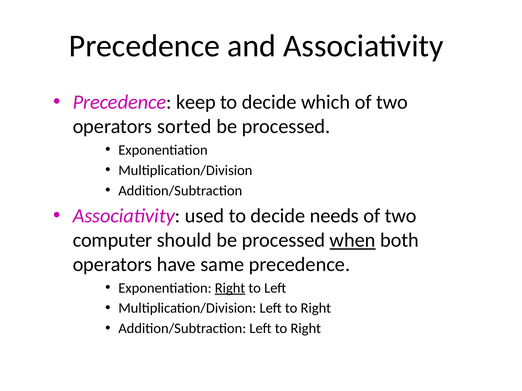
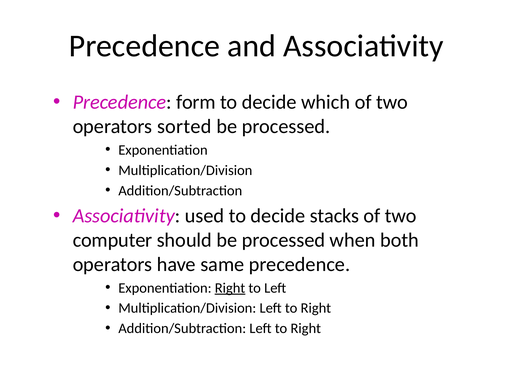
keep: keep -> form (196, 102)
needs: needs -> stacks (334, 216)
when underline: present -> none (353, 241)
